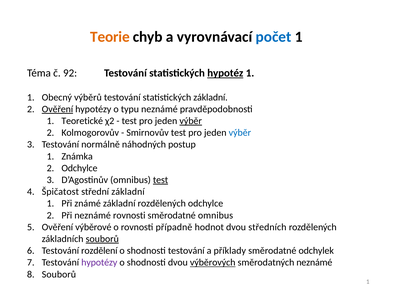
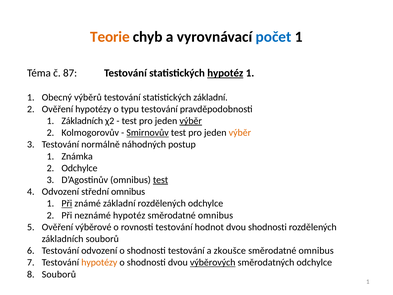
92: 92 -> 87 (70, 73)
Ověření underline: present -> none (57, 109)
typu neznámé: neznámé -> testování (159, 109)
1 Teoretické: Teoretické -> Základních (82, 121)
Smirnovův underline: none -> present (148, 133)
výběr colour: blue -> orange (240, 133)
Špičatost: Špičatost -> Odvození (60, 192)
střední základní: základní -> omnibus (128, 192)
Při underline: none -> present (67, 203)
neznámé rovnosti: rovnosti -> hypotéz (129, 215)
rovnosti případně: případně -> testování (174, 227)
dvou středních: středních -> shodnosti (267, 227)
souborů underline: present -> none (102, 239)
Testování rozdělení: rozdělení -> odvození (99, 250)
příklady: příklady -> zkoušce (230, 250)
odchylek: odchylek -> omnibus (316, 250)
hypotézy colour: purple -> orange (99, 262)
směrodatných neznámé: neznámé -> odchylce (314, 262)
